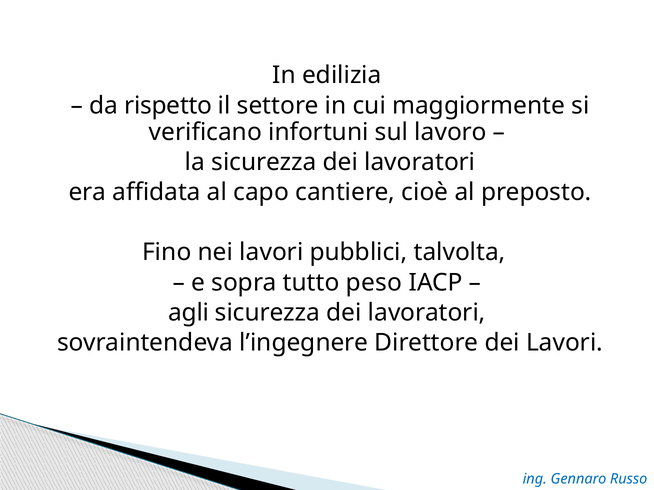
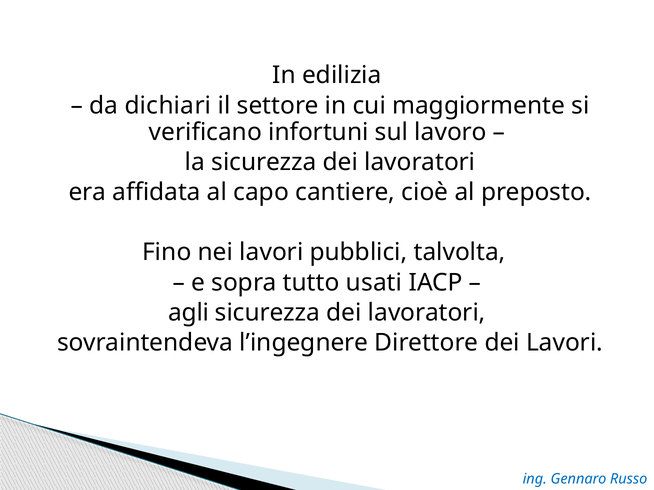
rispetto: rispetto -> dichiari (168, 106)
peso: peso -> usati (374, 283)
